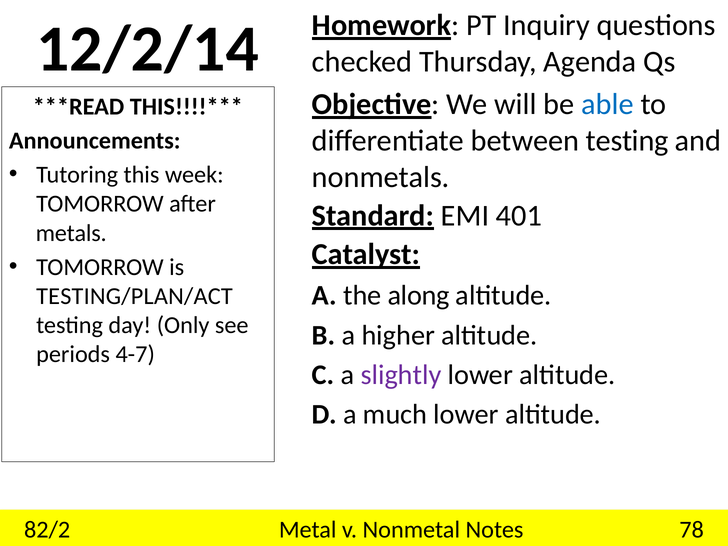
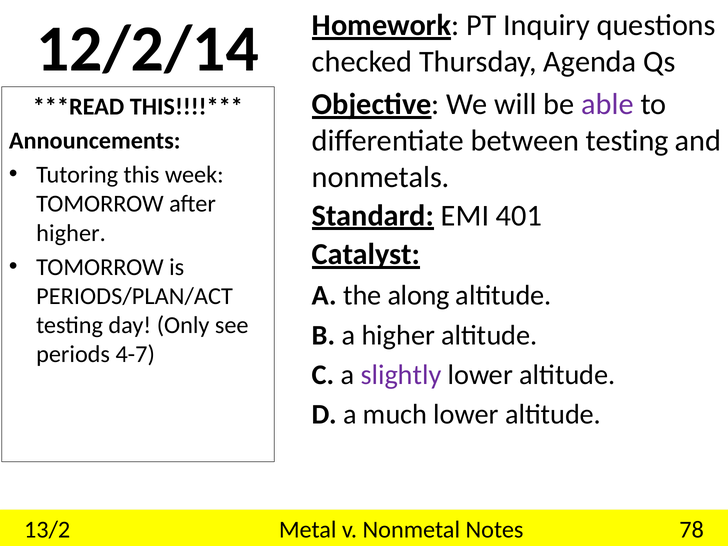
able colour: blue -> purple (608, 104)
metals: metals -> higher (71, 233)
TESTING/PLAN/ACT: TESTING/PLAN/ACT -> PERIODS/PLAN/ACT (135, 296)
82/2: 82/2 -> 13/2 (47, 530)
